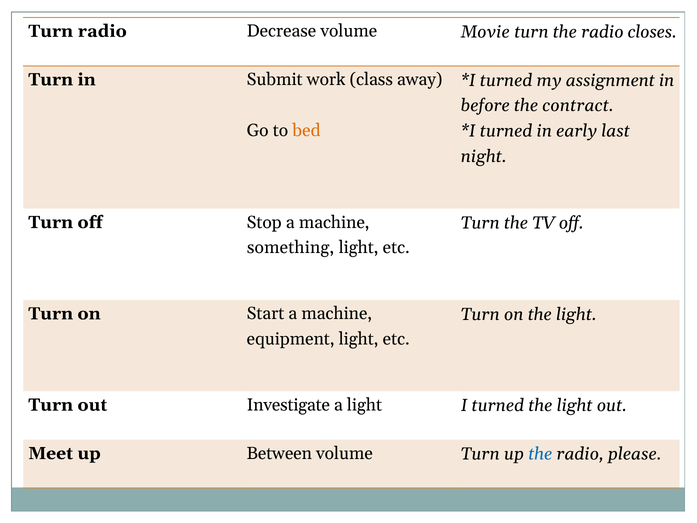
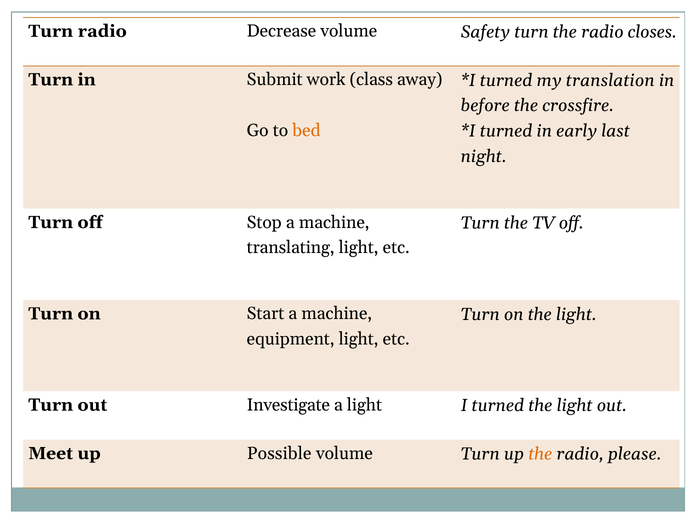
Movie: Movie -> Safety (485, 32)
assignment: assignment -> translation (610, 80)
contract: contract -> crossfire (578, 106)
something: something -> translating (291, 248)
Between: Between -> Possible (279, 453)
the colour: blue -> orange (540, 454)
